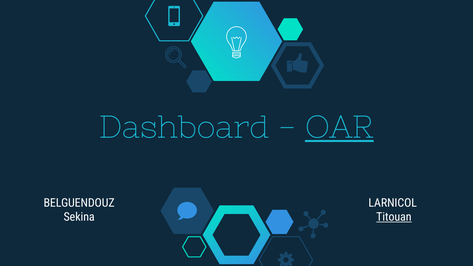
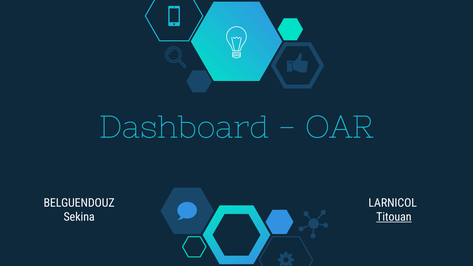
OAR underline: present -> none (339, 128)
